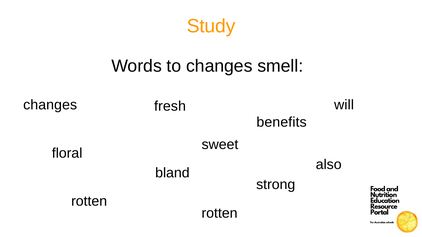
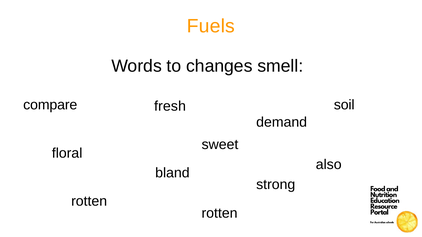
Study: Study -> Fuels (211, 26)
changes: changes -> compare (50, 105)
will: will -> soil (344, 105)
benefits: benefits -> demand (282, 122)
